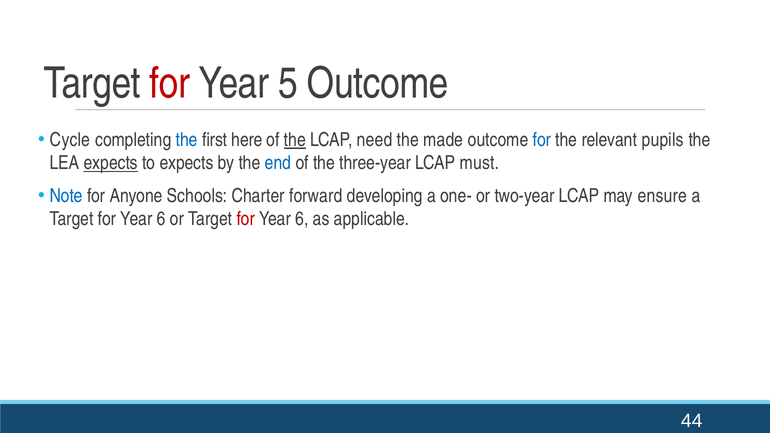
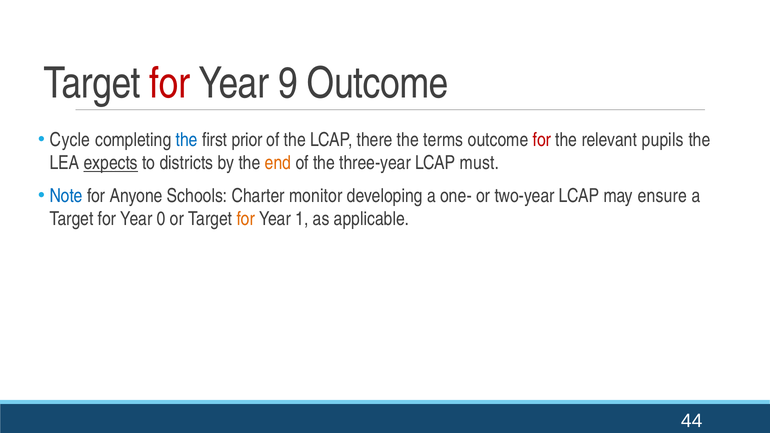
5: 5 -> 9 (288, 84)
here: here -> prior (247, 140)
the underline: present -> none (295, 140)
need: need -> there (375, 140)
made: made -> terms (443, 140)
for colour: blue -> red (542, 140)
to expects: expects -> districts (186, 163)
end colour: blue -> orange (278, 163)
forward: forward -> monitor (316, 196)
6: 6 -> 0 (161, 219)
for colour: red -> orange (246, 219)
6: 6 -> 1 (302, 219)
